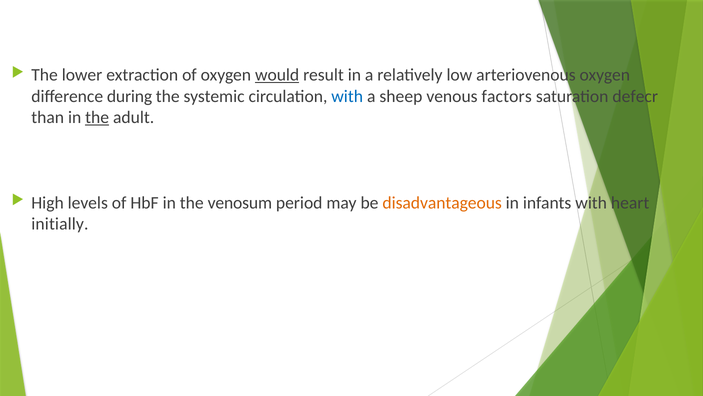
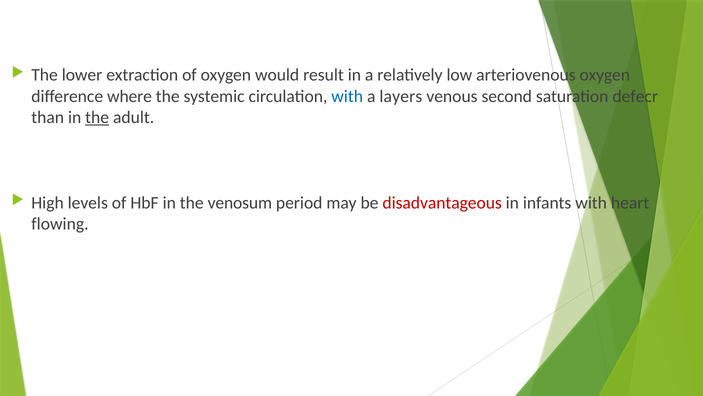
would underline: present -> none (277, 75)
during: during -> where (130, 96)
sheep: sheep -> layers (401, 96)
factors: factors -> second (507, 96)
disadvantageous colour: orange -> red (442, 202)
initially: initially -> flowing (60, 224)
